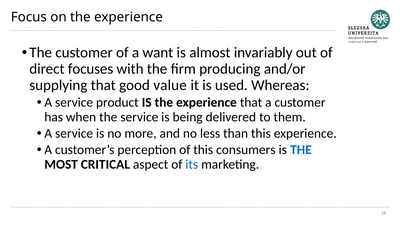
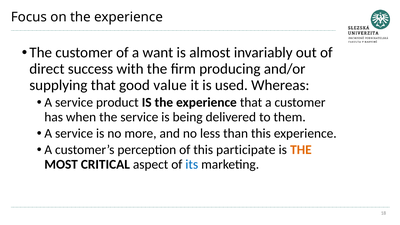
focuses: focuses -> success (91, 69)
consumers: consumers -> participate (246, 150)
THE colour: blue -> orange (301, 150)
